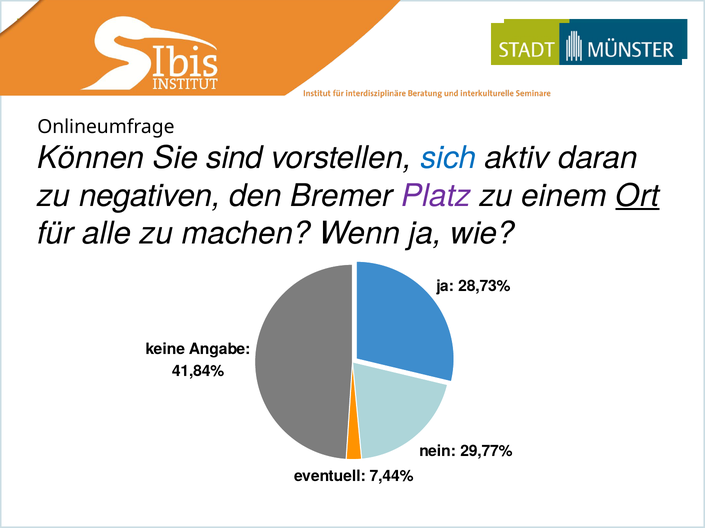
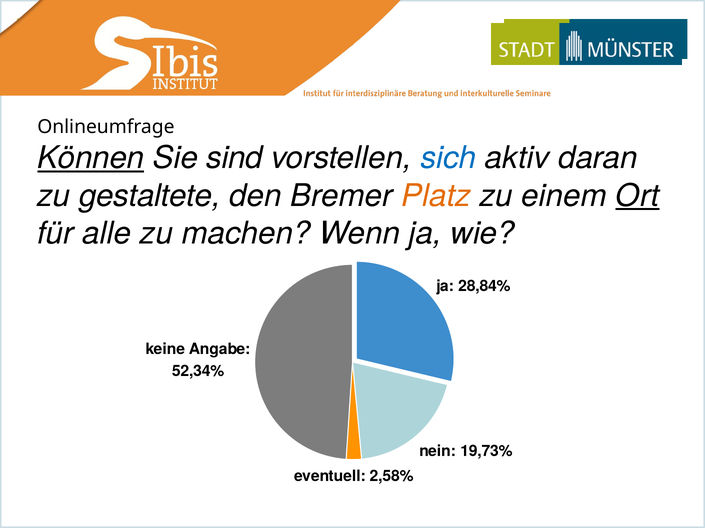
Können underline: none -> present (91, 158)
negativen: negativen -> gestaltete (150, 196)
Platz colour: purple -> orange (436, 196)
28,73%: 28,73% -> 28,84% (484, 287)
41,84%: 41,84% -> 52,34% (198, 372)
29,77%: 29,77% -> 19,73% (486, 452)
7,44%: 7,44% -> 2,58% (392, 477)
